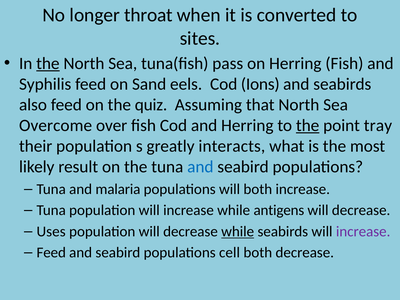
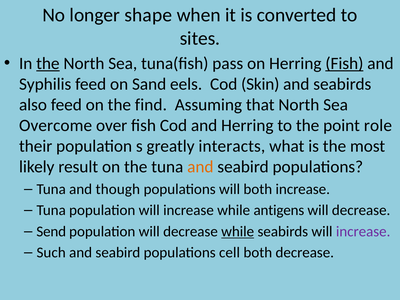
throat: throat -> shape (148, 15)
Fish underline: none -> present (344, 64)
Ions: Ions -> Skin (260, 84)
quiz: quiz -> find (151, 105)
the underline: present -> none (308, 126)
tray: tray -> role (378, 126)
and colour: blue -> orange (200, 167)
malaria: malaria -> though (118, 189)
Uses: Uses -> Send (51, 232)
Feed: Feed -> Such (51, 253)
